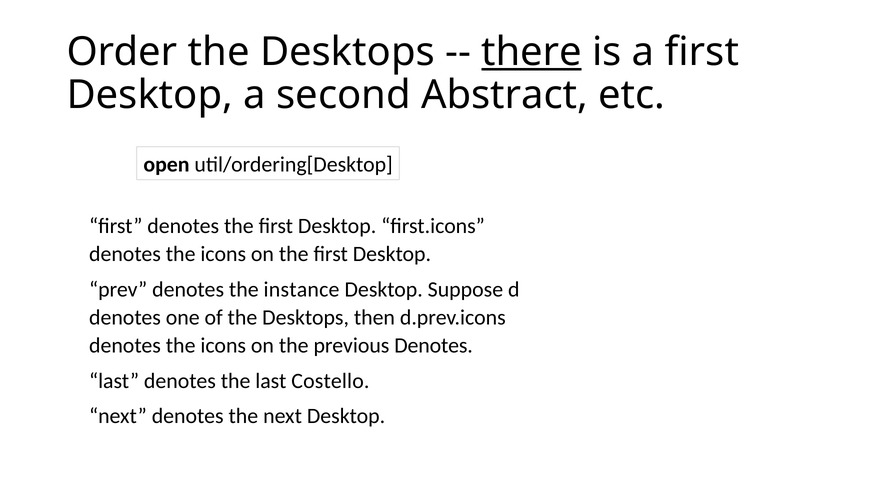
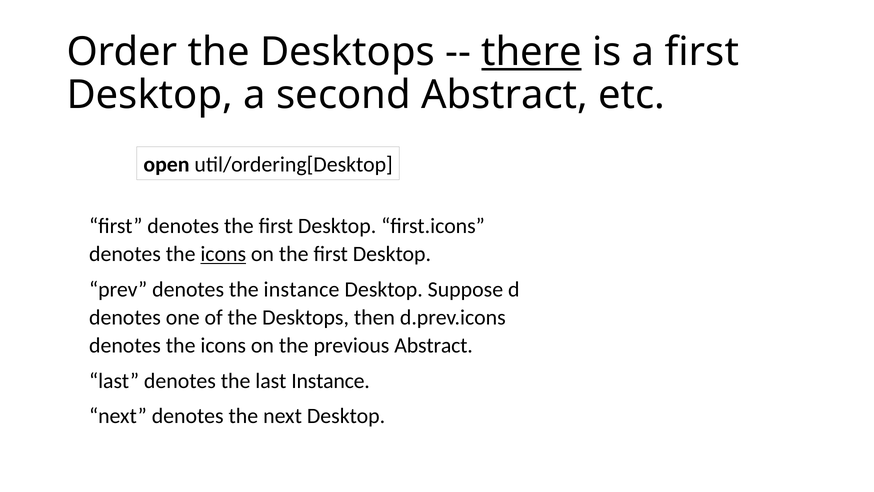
icons underline: none -> present (223, 254)
previous Denotes: Denotes -> Abstract (434, 345)
last Costello: Costello -> Instance (331, 381)
